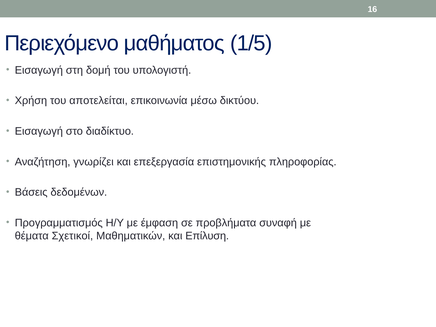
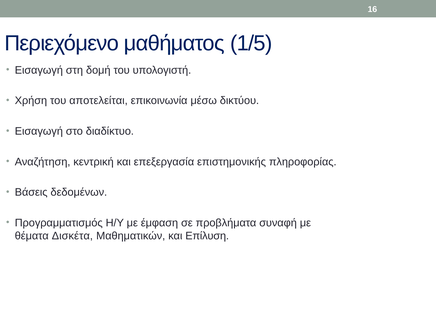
γνωρίζει: γνωρίζει -> κεντρική (94, 162)
Σχετικοί: Σχετικοί -> Δισκέτα (72, 236)
